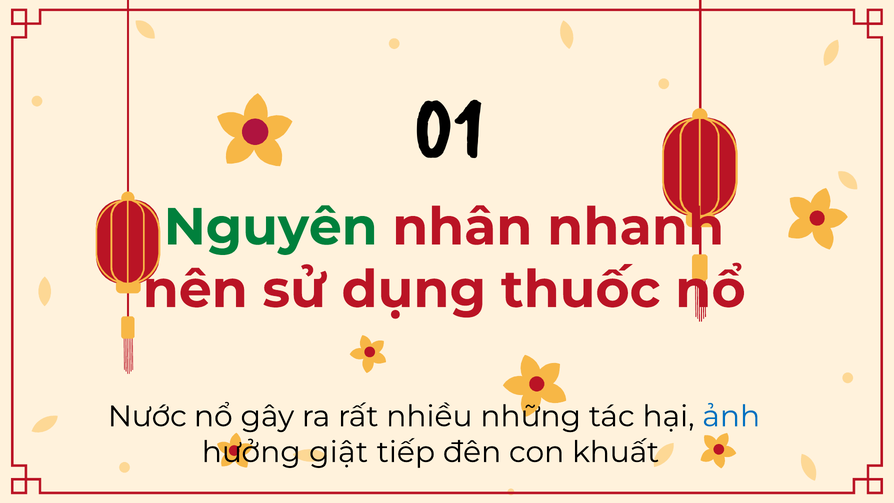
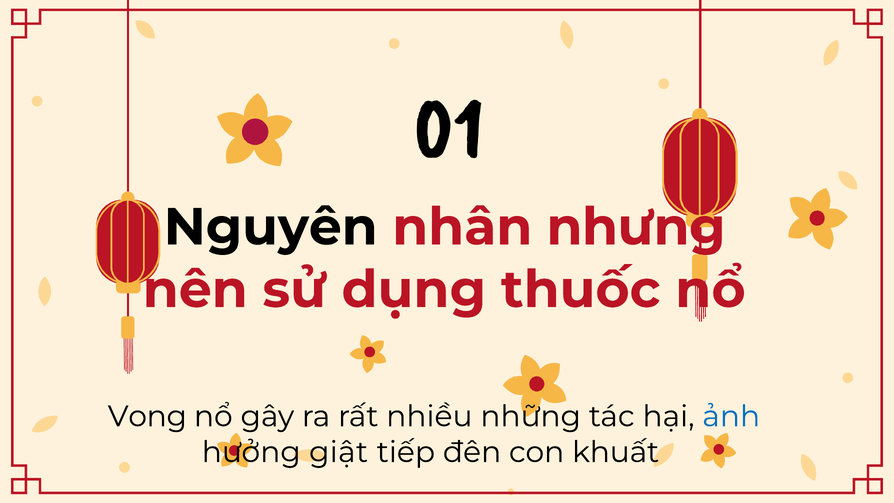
Nguyên colour: green -> black (271, 227)
nhanh: nhanh -> nhưng (636, 227)
Nước: Nước -> Vong (147, 416)
